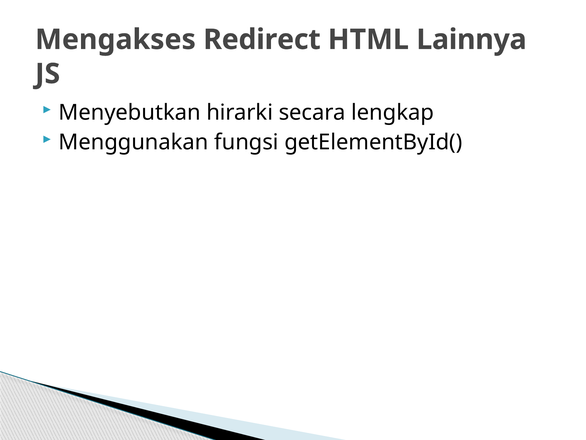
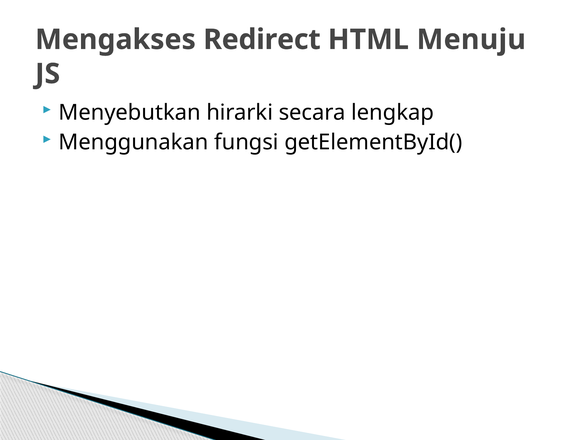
Lainnya: Lainnya -> Menuju (471, 40)
